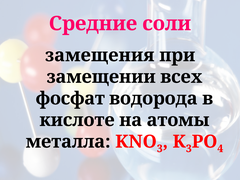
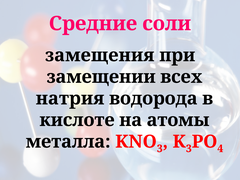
фосфат: фосфат -> натрия (70, 98)
